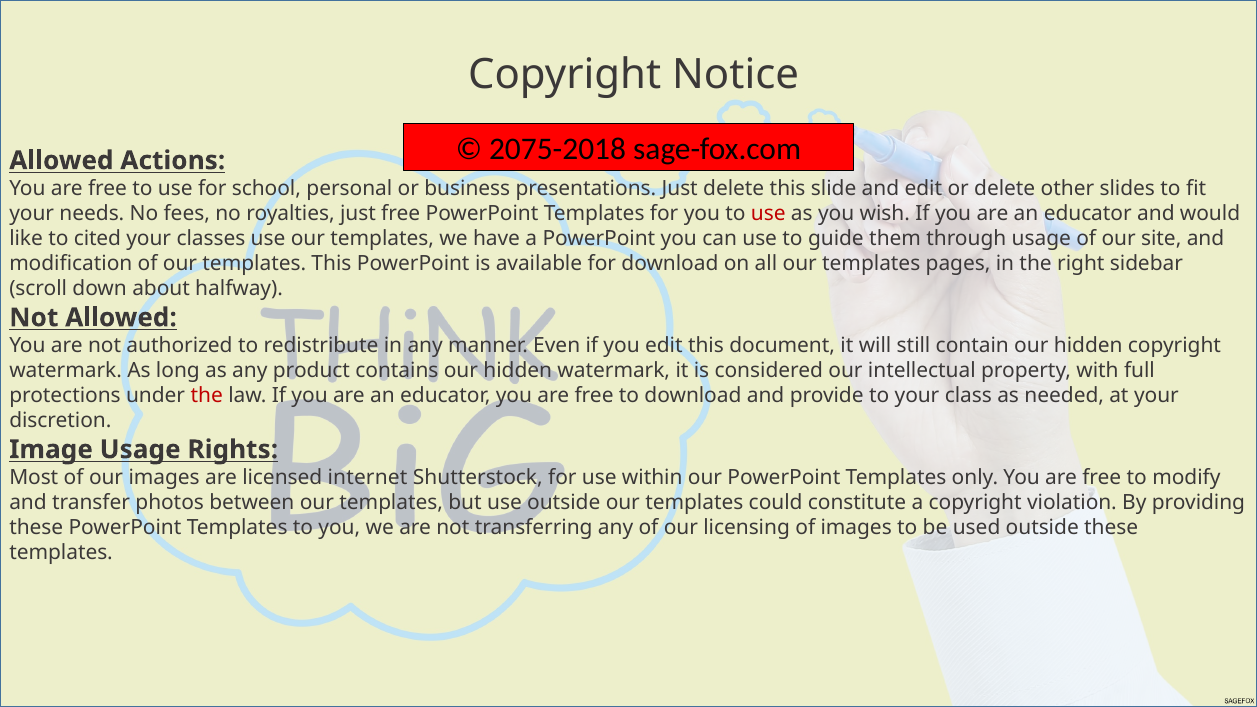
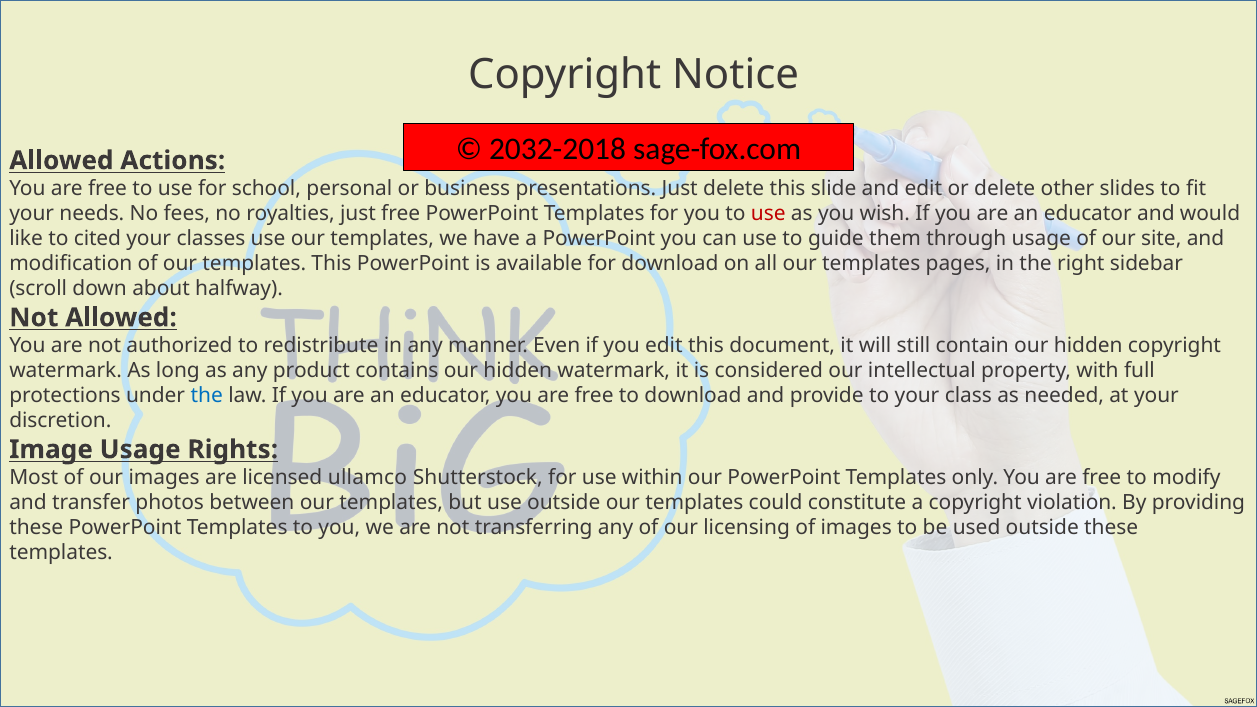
2075-2018: 2075-2018 -> 2032-2018 (558, 149)
the colour: red -> blue (207, 396)
internet: internet -> ullamco (368, 477)
